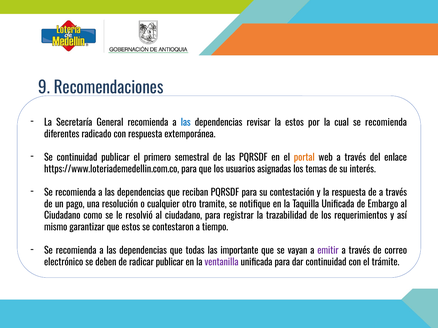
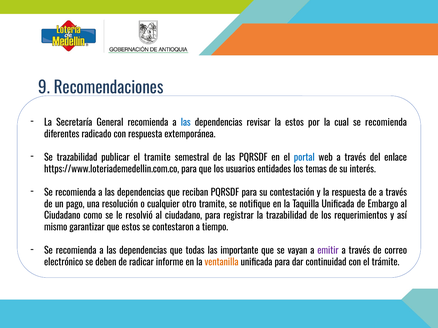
Se continuidad: continuidad -> trazabilidad (77, 158)
el primero: primero -> tramite (157, 158)
portal colour: orange -> blue (304, 158)
asignadas: asignadas -> entidades (274, 169)
radicar publicar: publicar -> informe (170, 263)
ventanilla colour: purple -> orange (222, 263)
